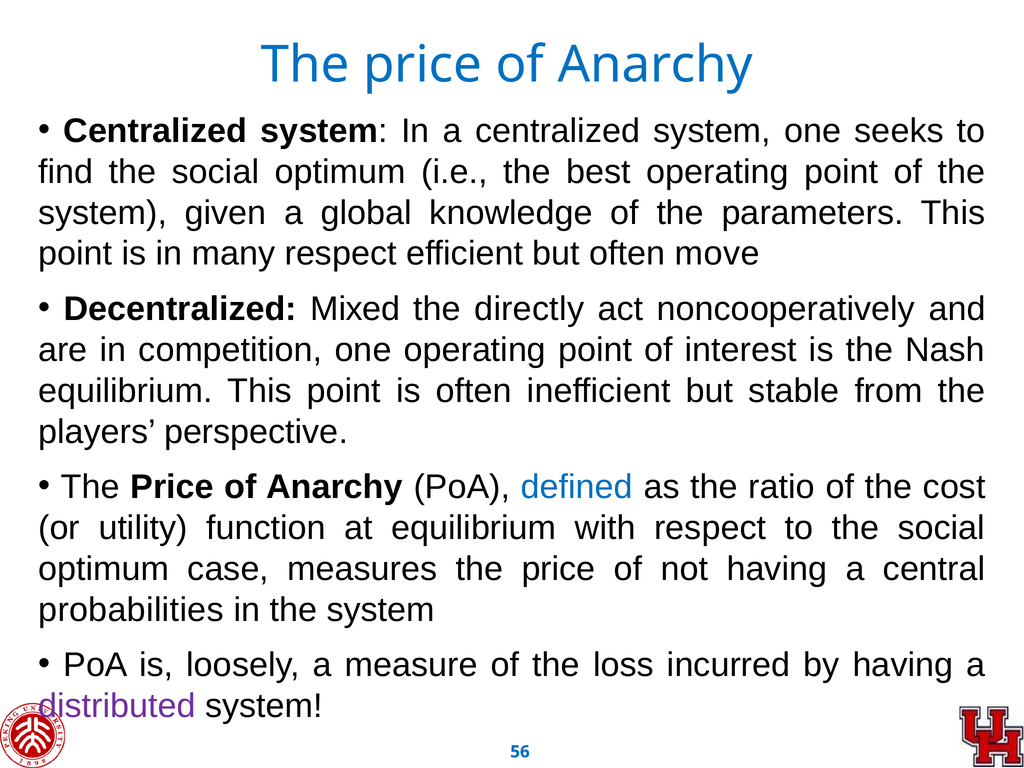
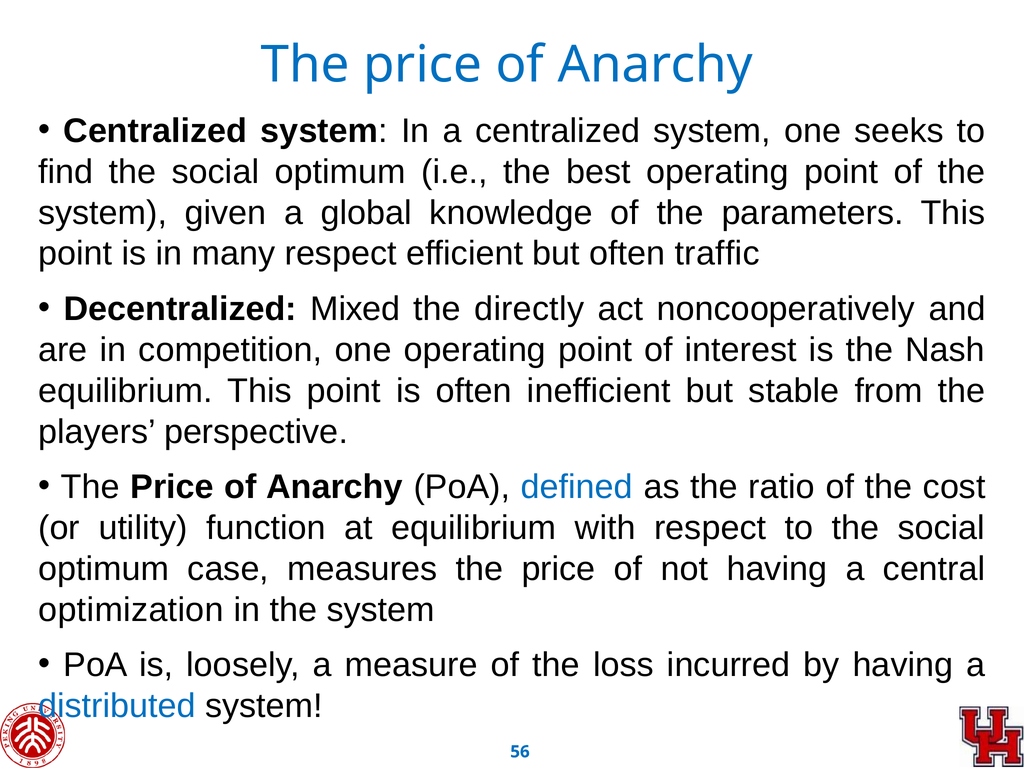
move: move -> traffic (717, 254)
probabilities: probabilities -> optimization (131, 610)
distributed colour: purple -> blue (117, 706)
